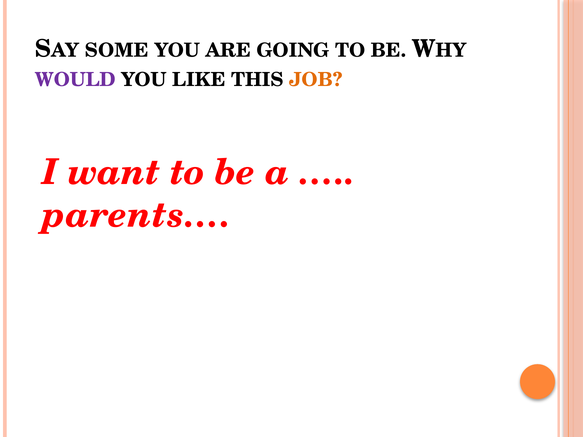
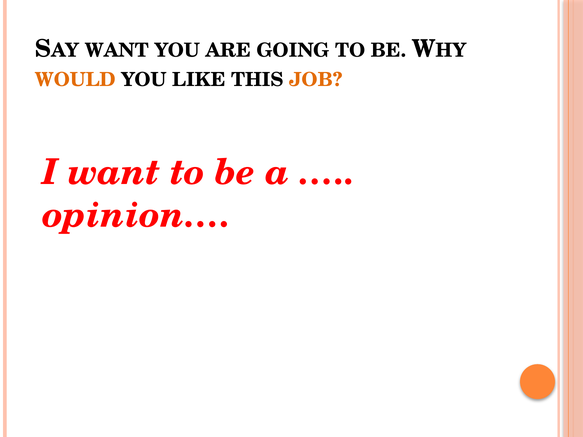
SOME: SOME -> WANT (117, 51)
WOULD colour: purple -> orange (75, 80)
parents…: parents… -> opinion… (137, 215)
